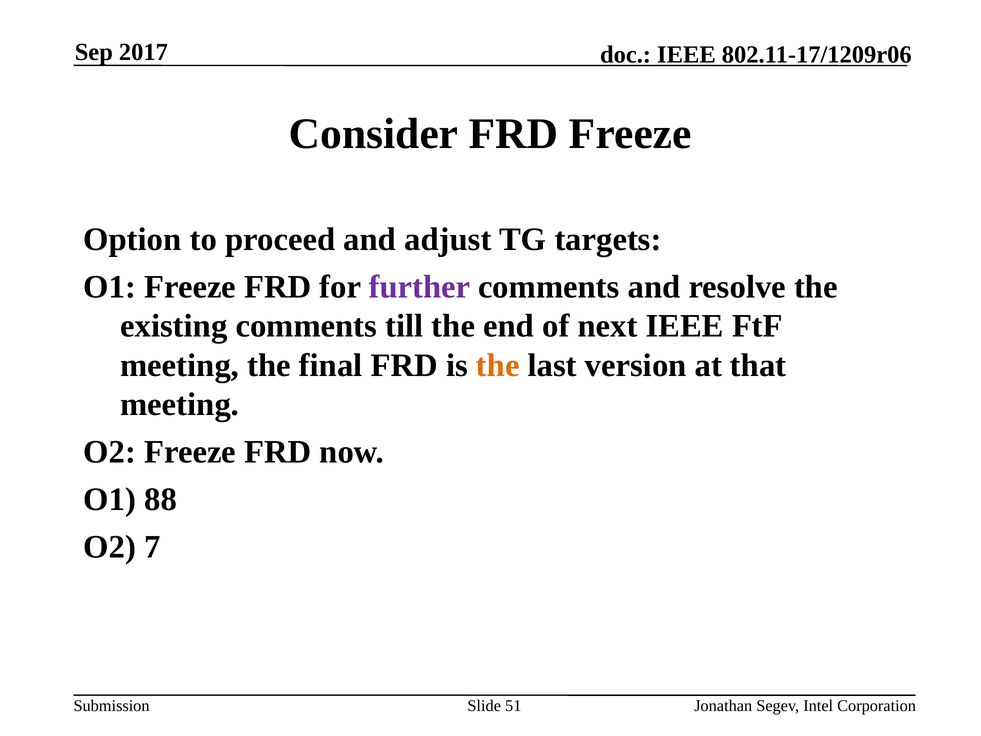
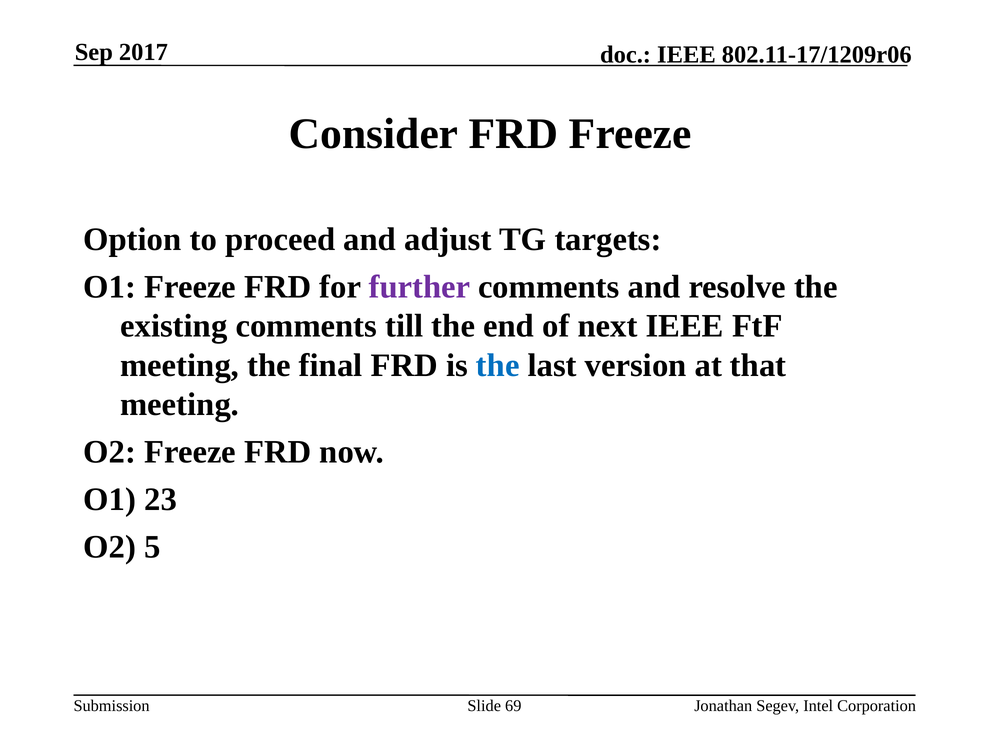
the colour: orange -> blue (498, 365)
88: 88 -> 23 (161, 499)
7: 7 -> 5 (152, 547)
51: 51 -> 69 (513, 706)
